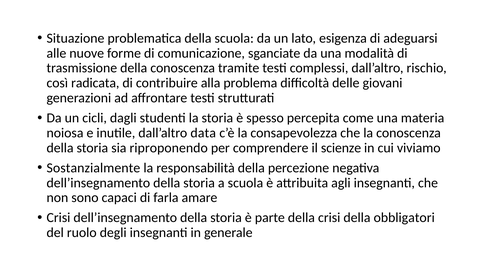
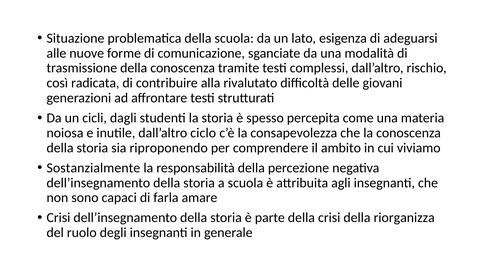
problema: problema -> rivalutato (250, 83)
data: data -> ciclo (203, 133)
scienze: scienze -> ambito (341, 148)
obbligatori: obbligatori -> riorganizza (404, 217)
